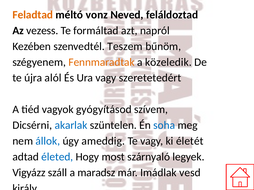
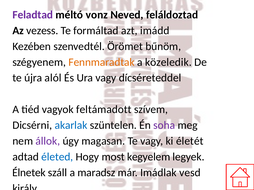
Feladtad colour: orange -> purple (33, 15)
napról: napról -> imádd (155, 31)
Teszem: Teszem -> Örömet (125, 46)
szeretetedért: szeretetedért -> dícséreteddel (150, 78)
gyógyításod: gyógyításod -> feltámadott (104, 110)
soha colour: blue -> purple (164, 126)
állok colour: blue -> purple (48, 141)
ameddig: ameddig -> magasan (103, 141)
szárnyaló: szárnyaló -> kegyelem (149, 157)
Vigyázz: Vigyázz -> Élnetek (29, 173)
